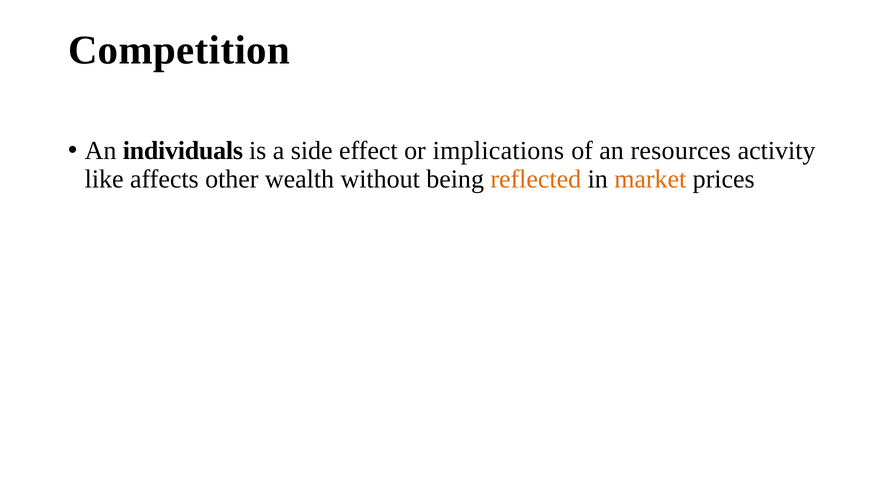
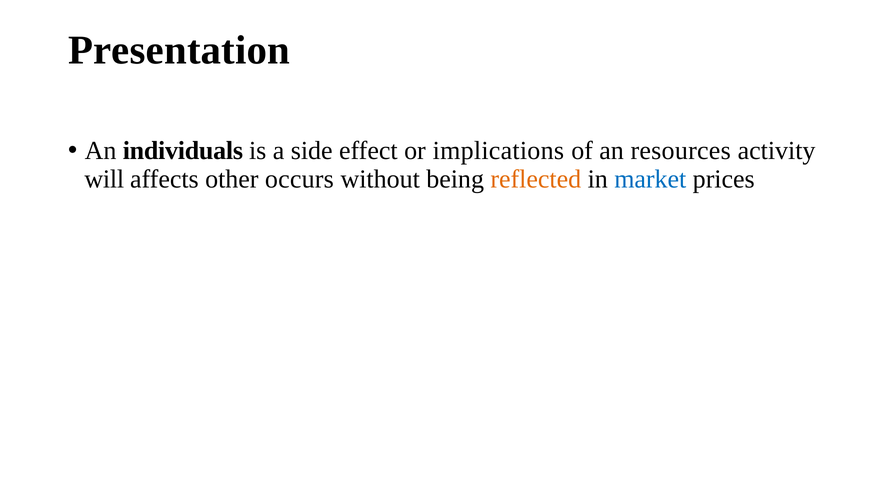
Competition: Competition -> Presentation (179, 50)
like: like -> will (104, 179)
wealth: wealth -> occurs (299, 179)
market colour: orange -> blue (650, 179)
